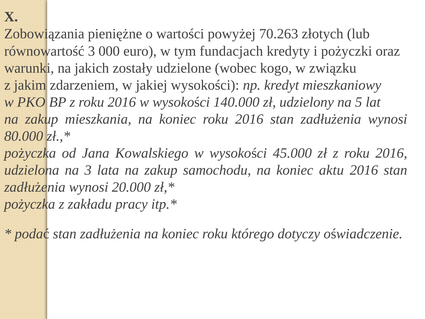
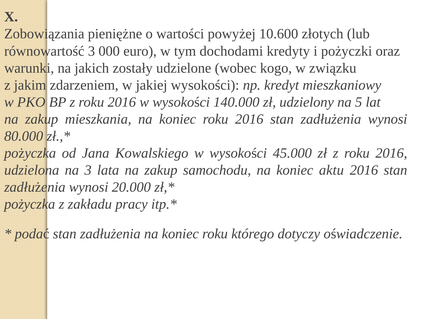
70.263: 70.263 -> 10.600 (279, 34)
fundacjach: fundacjach -> dochodami (231, 51)
